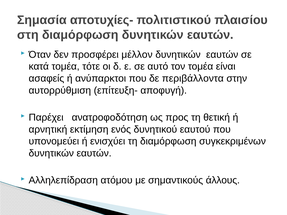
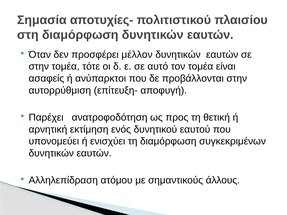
κατά: κατά -> στην (39, 67)
περιβάλλοντα: περιβάλλοντα -> προβάλλονται (193, 78)
